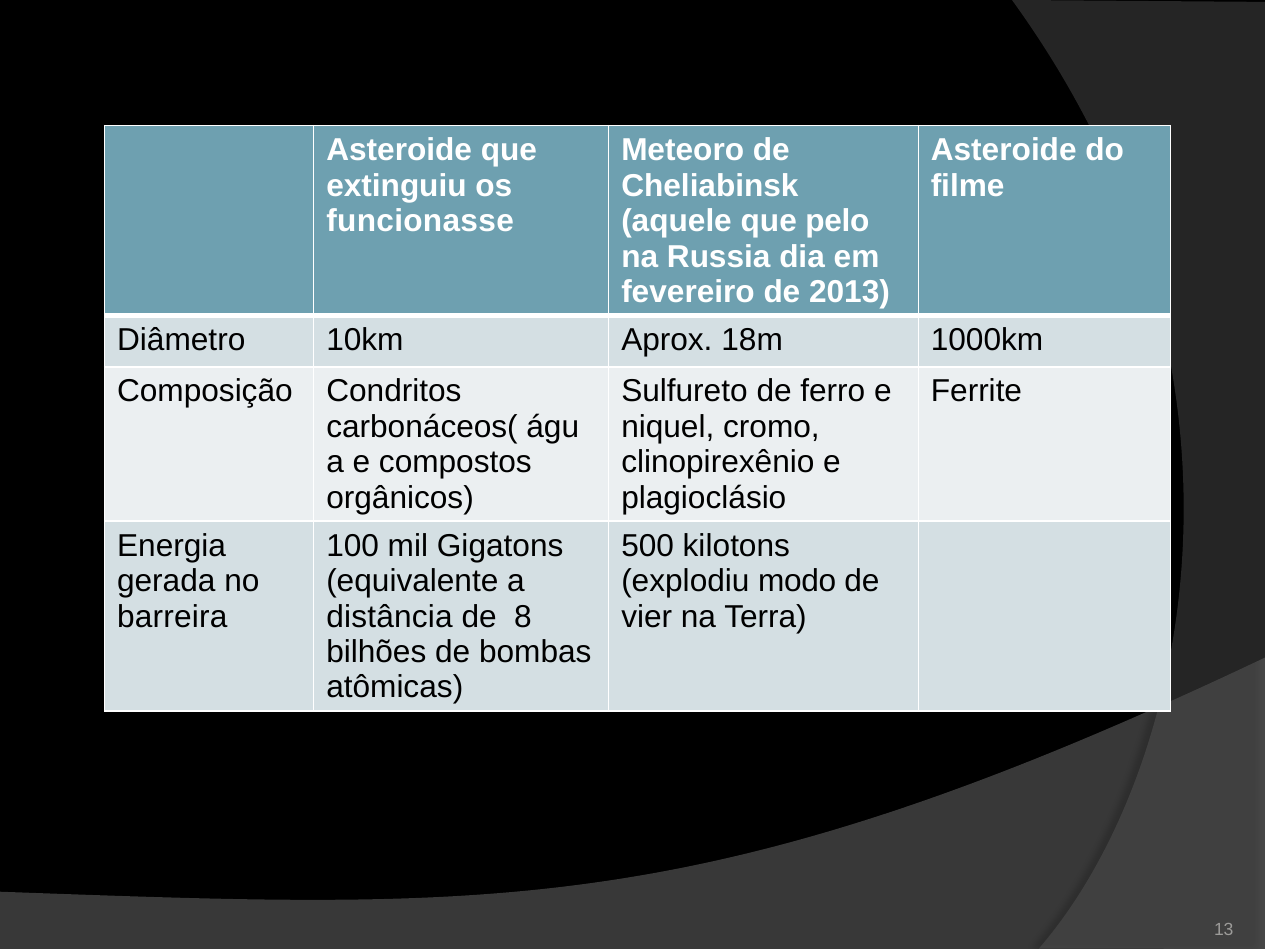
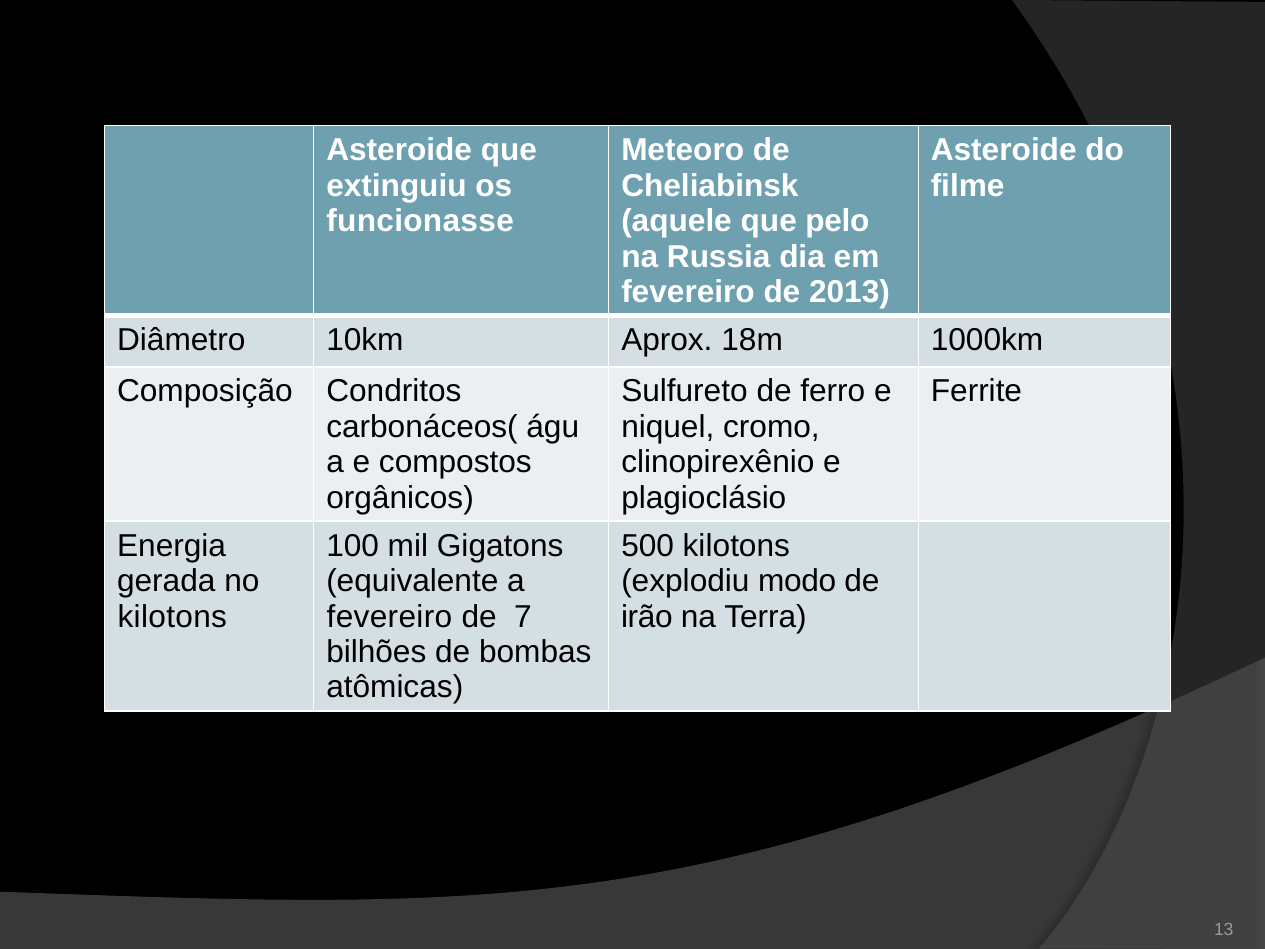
barreira: barreira -> kilotons (172, 616)
distância: distância -> fevereiro (389, 616)
8: 8 -> 7 (523, 616)
vier: vier -> irão (647, 616)
